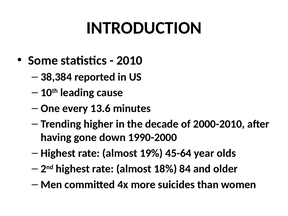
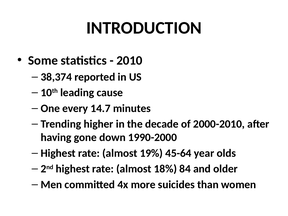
38,384: 38,384 -> 38,374 (56, 77)
13.6: 13.6 -> 14.7 (101, 108)
